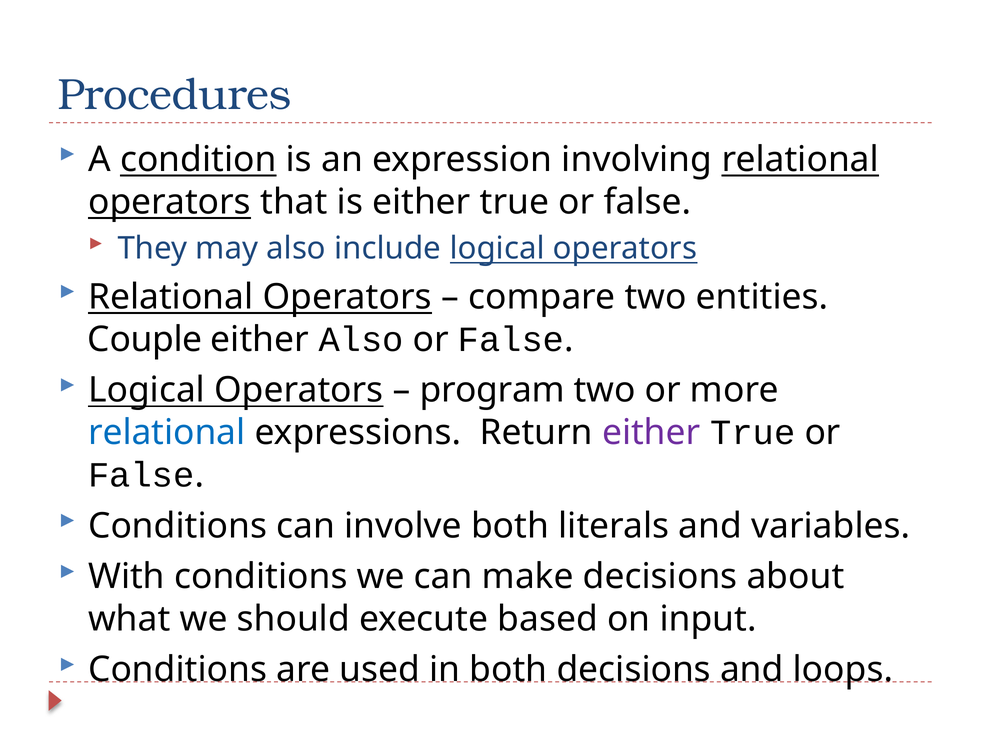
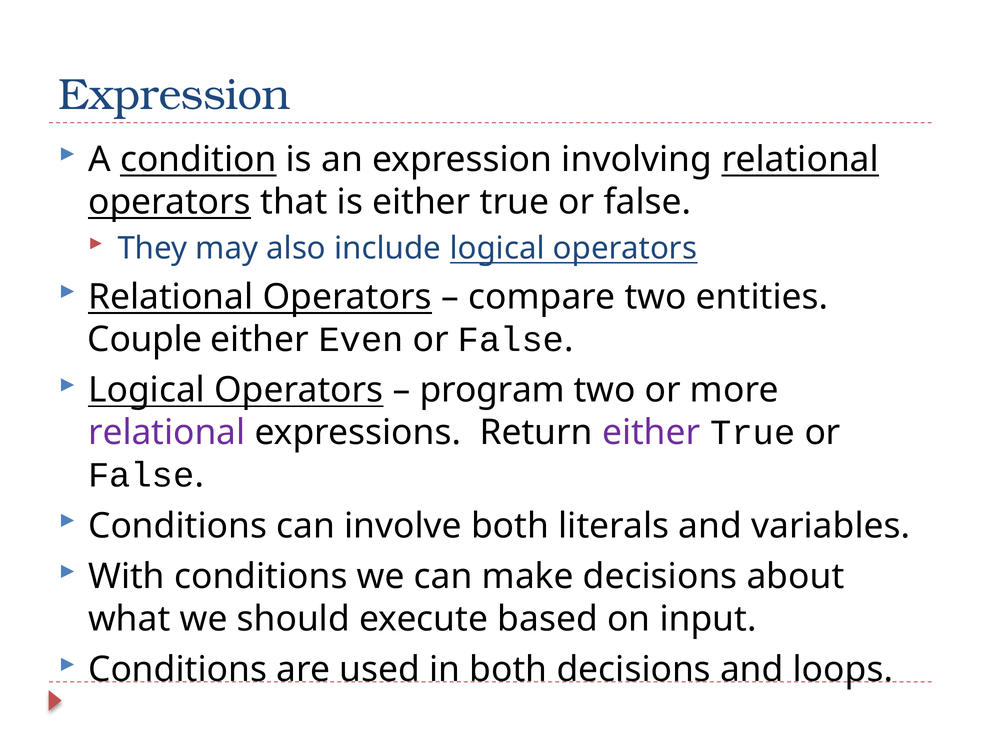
Procedures: Procedures -> Expression (175, 95)
either Also: Also -> Even (361, 339)
relational colour: blue -> purple (167, 433)
